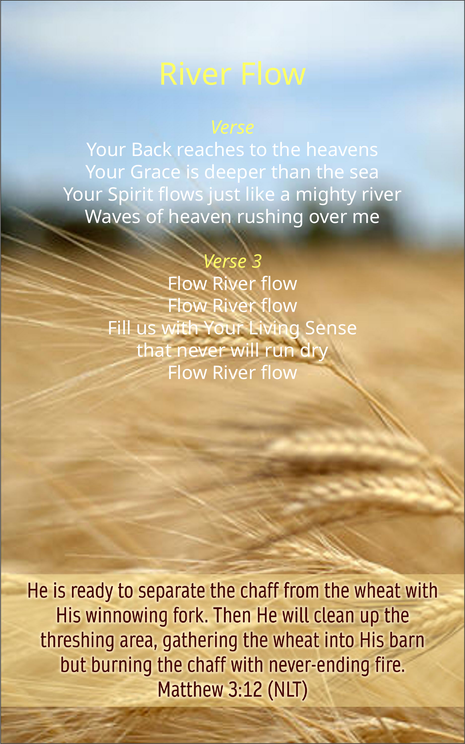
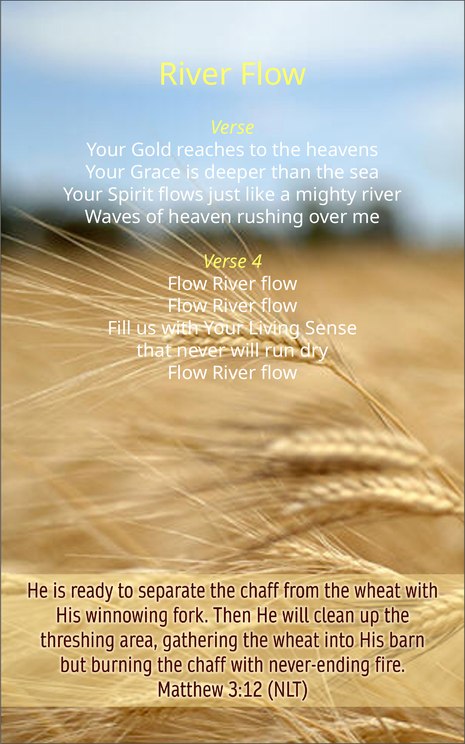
Back: Back -> Gold (152, 150)
3: 3 -> 4 (257, 262)
